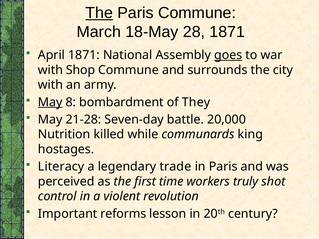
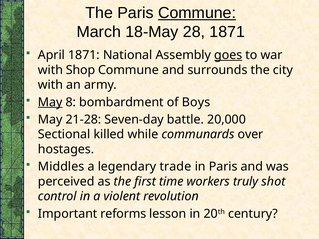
The underline: present -> none (99, 13)
Commune underline: none -> present (197, 13)
They: They -> Boys (196, 102)
Nutrition: Nutrition -> Sectional (64, 135)
king: king -> over (250, 135)
Literacy: Literacy -> Middles (61, 167)
